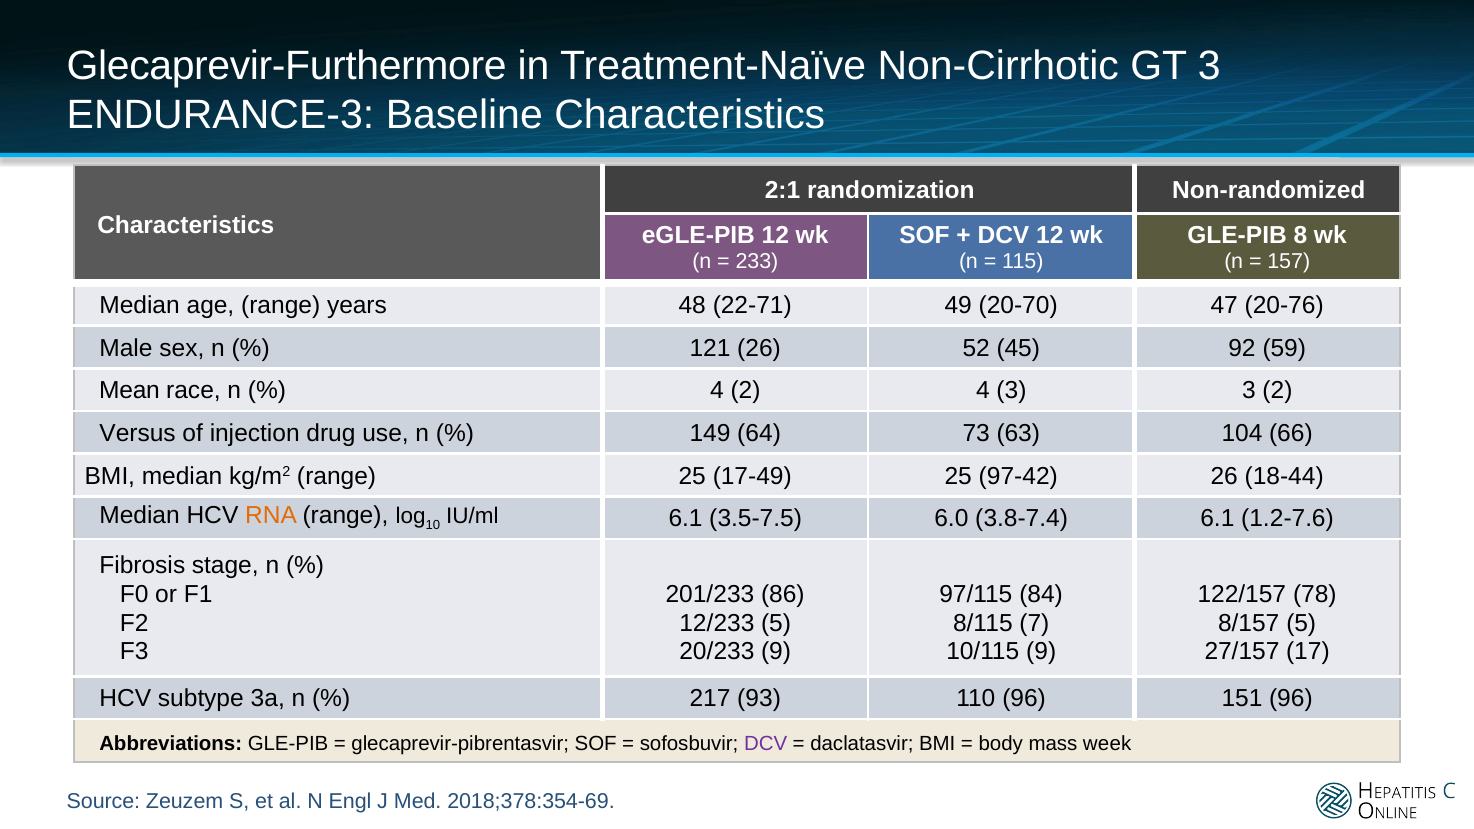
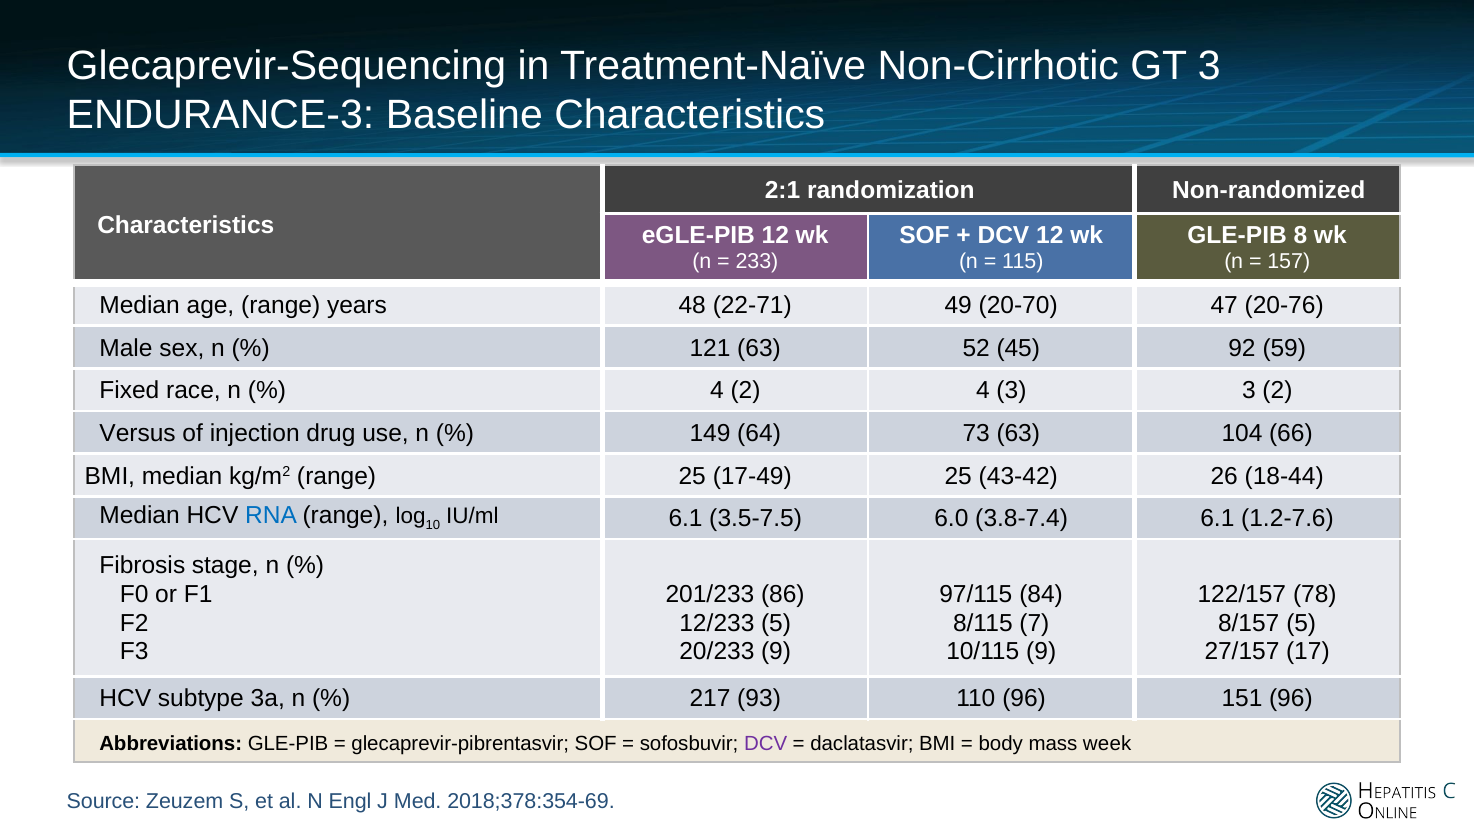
Glecaprevir-Furthermore: Glecaprevir-Furthermore -> Glecaprevir-Sequencing (286, 66)
121 26: 26 -> 63 (759, 348)
Mean: Mean -> Fixed (129, 391)
97-42: 97-42 -> 43-42 (1018, 476)
RNA colour: orange -> blue (271, 516)
